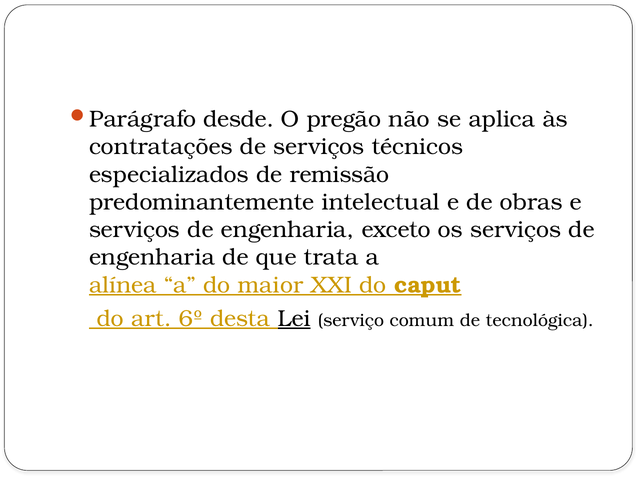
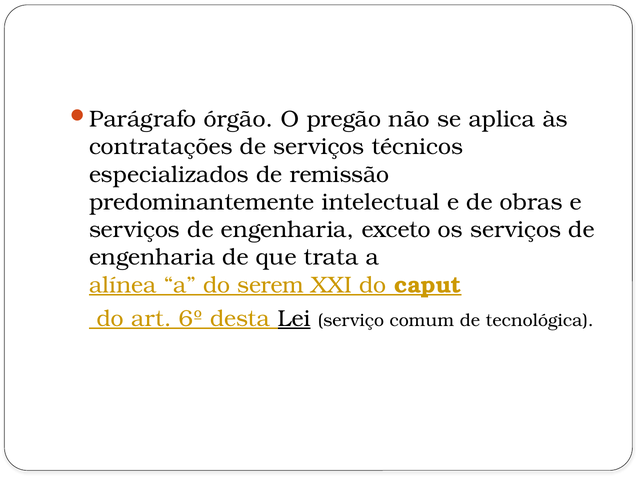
desde: desde -> órgão (238, 119)
maior: maior -> serem (271, 285)
